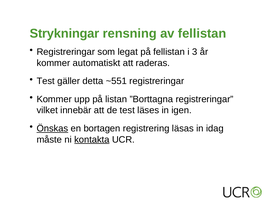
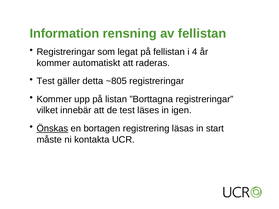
Strykningar: Strykningar -> Information (64, 34)
3: 3 -> 4 (195, 52)
~551: ~551 -> ~805 (116, 81)
idag: idag -> start (215, 129)
kontakta underline: present -> none (92, 140)
